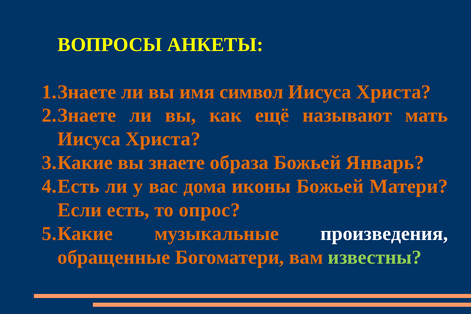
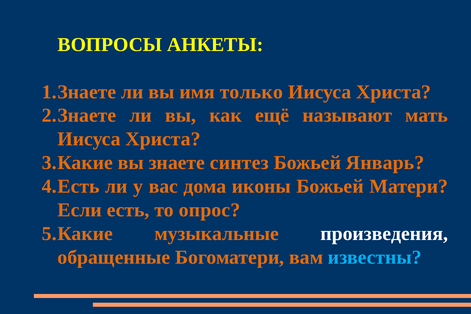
символ: символ -> только (251, 92)
образа: образа -> синтез (239, 163)
известны colour: light green -> light blue (375, 257)
